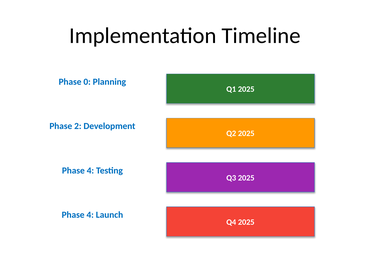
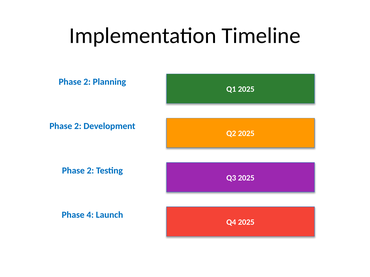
0: 0 -> 2 (87, 82)
4: 4 -> 2 (90, 171)
